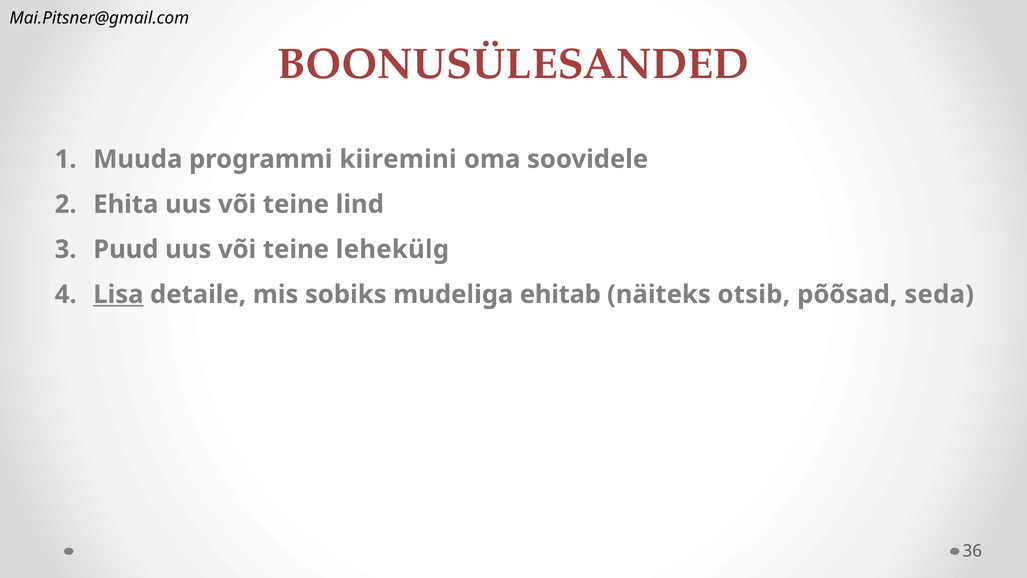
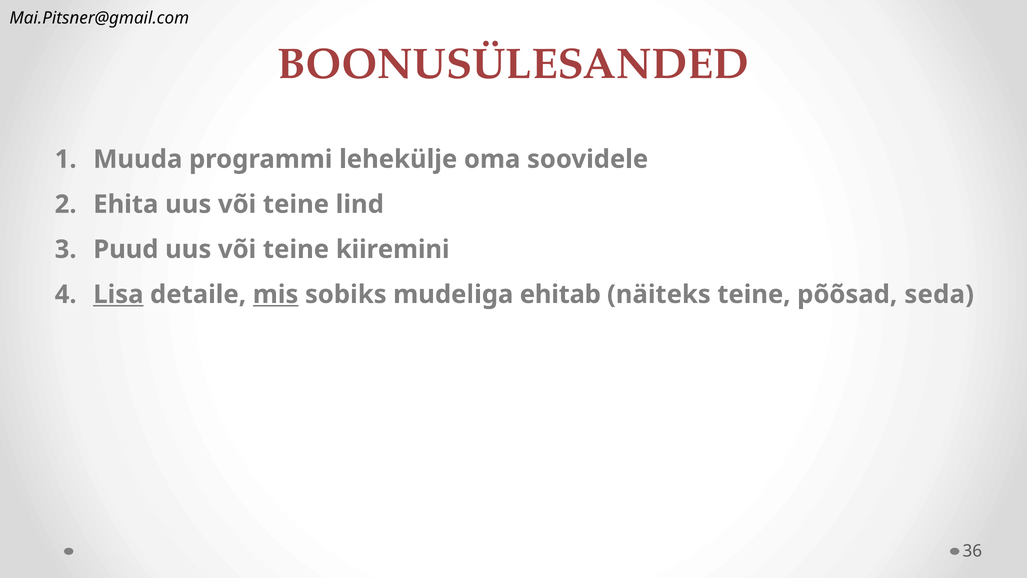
kiiremini: kiiremini -> lehekülje (398, 159)
lehekülg: lehekülg -> kiiremini (393, 249)
mis underline: none -> present (276, 294)
näiteks otsib: otsib -> teine (754, 294)
